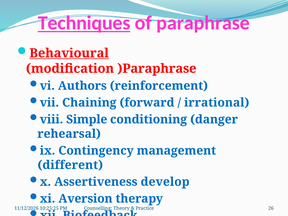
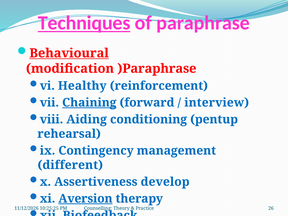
Authors: Authors -> Healthy (82, 86)
Chaining underline: none -> present (89, 103)
irrational: irrational -> interview (217, 103)
Simple: Simple -> Aiding (87, 119)
danger: danger -> pentup (214, 119)
Aversion underline: none -> present (85, 199)
